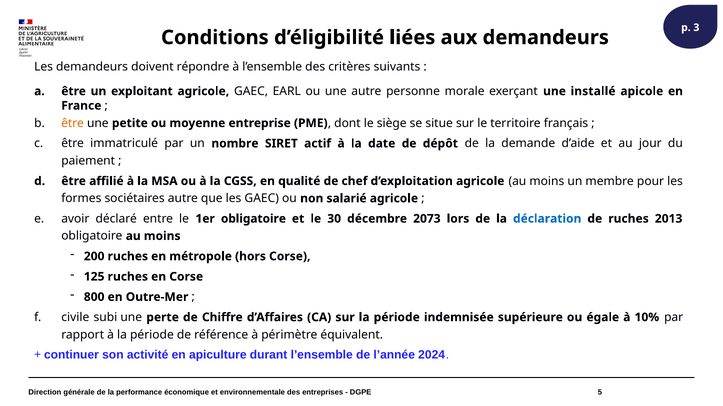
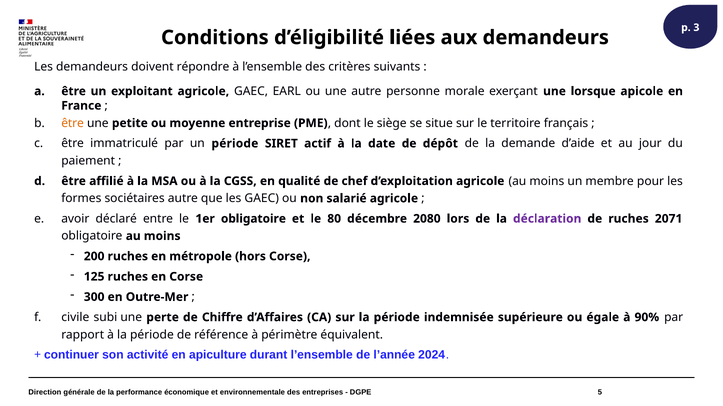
installé: installé -> lorsque (593, 91)
un nombre: nombre -> période (235, 144)
30: 30 -> 80 (334, 219)
2073: 2073 -> 2080 (427, 219)
déclaration colour: blue -> purple (547, 219)
2013: 2013 -> 2071 (669, 219)
800: 800 -> 300 (94, 297)
10%: 10% -> 90% (647, 318)
